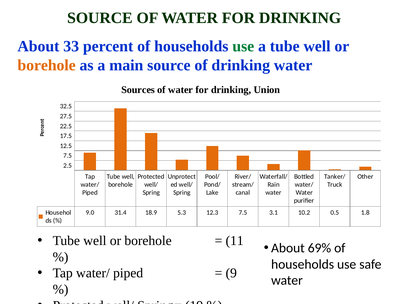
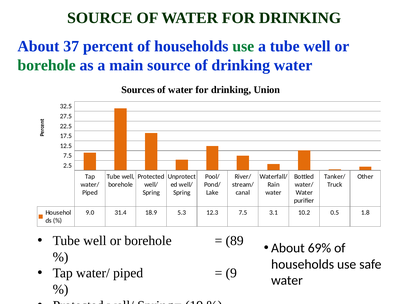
33: 33 -> 37 (71, 46)
borehole colour: orange -> green (47, 65)
11: 11 -> 89 (235, 241)
